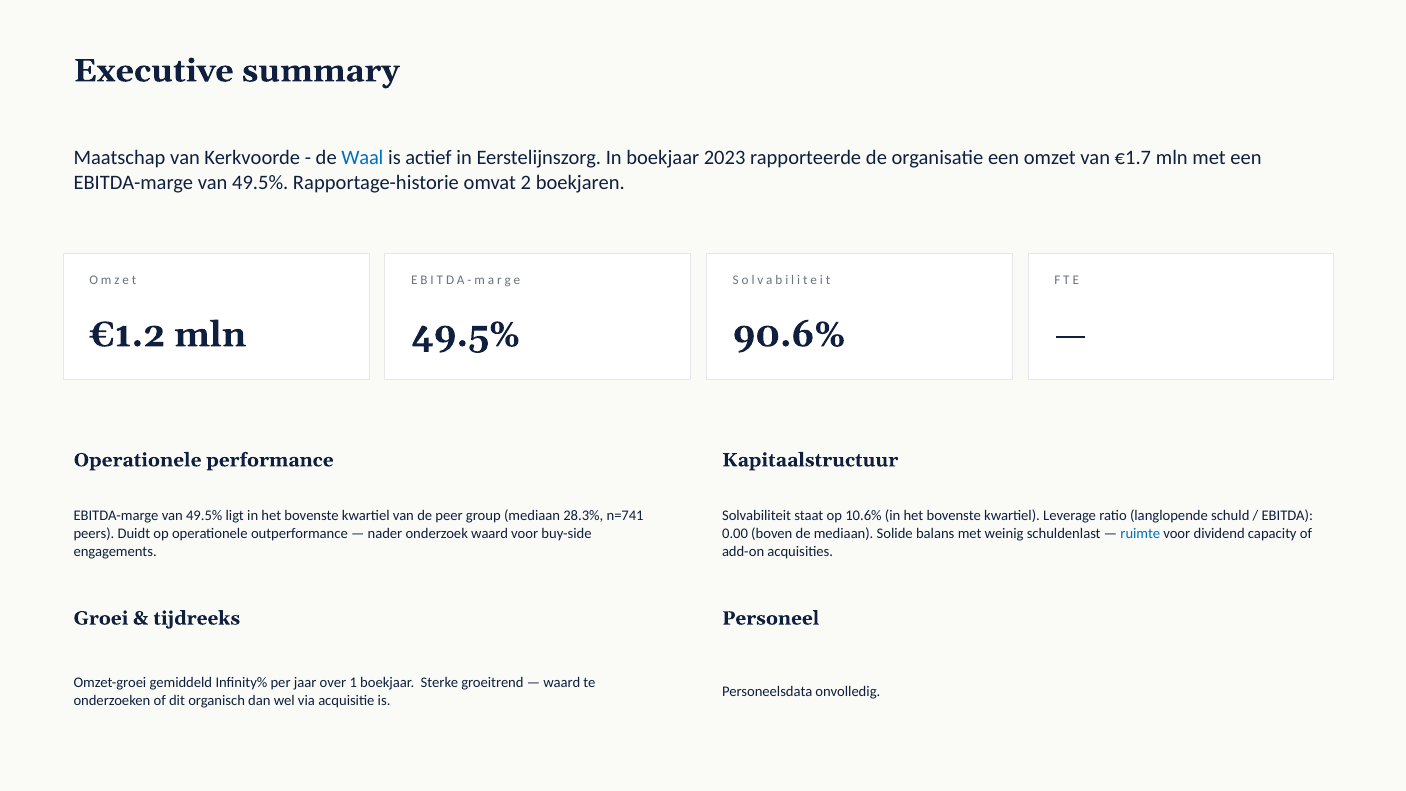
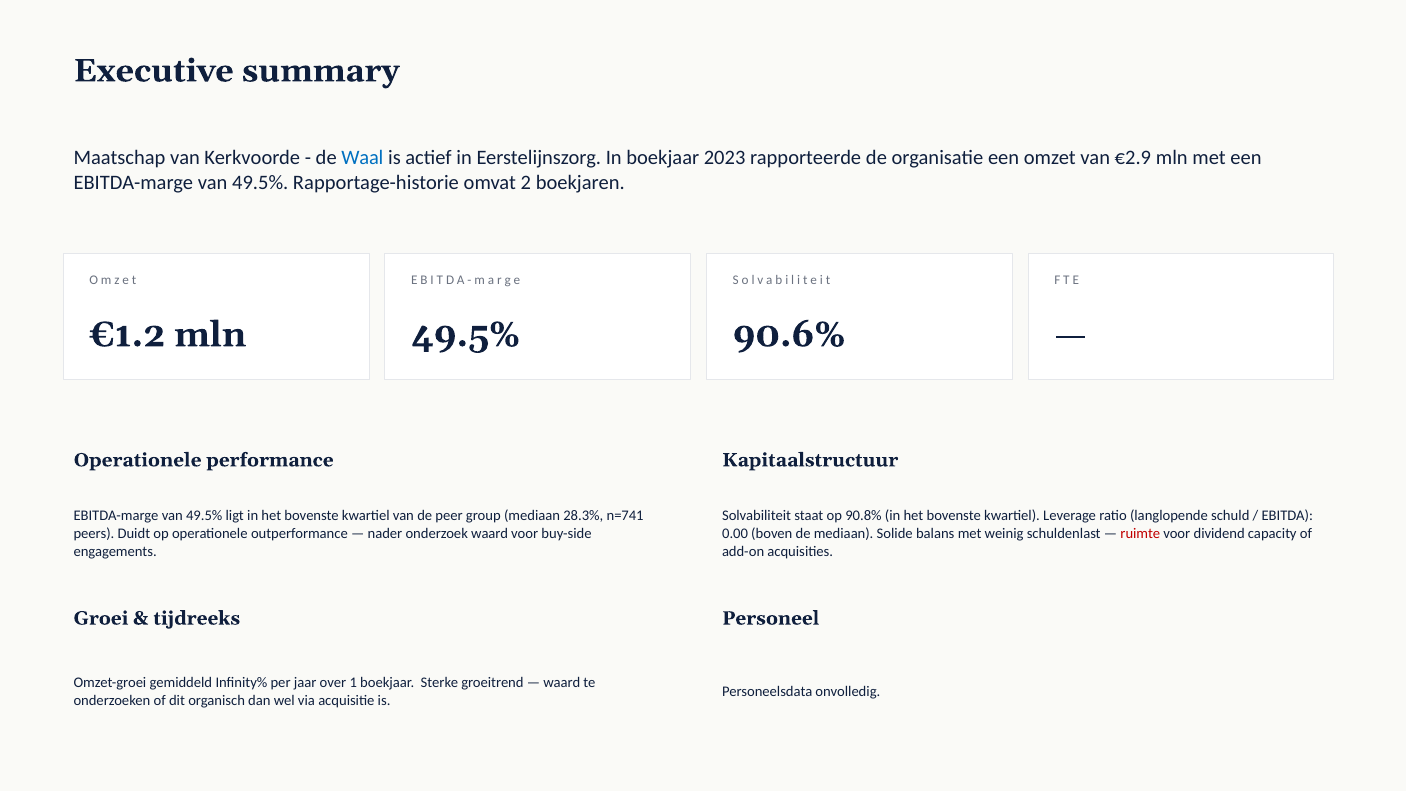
€1.7: €1.7 -> €2.9 (1133, 158)
10.6%: 10.6% -> 90.8% (863, 516)
ruimte colour: blue -> red (1140, 533)
